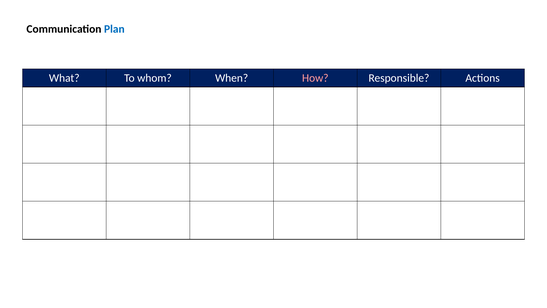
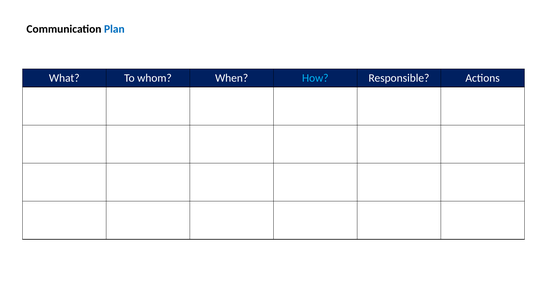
How colour: pink -> light blue (315, 78)
